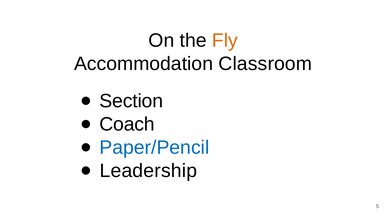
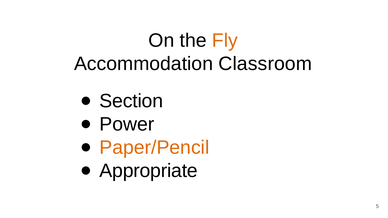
Coach: Coach -> Power (127, 124)
Paper/Pencil colour: blue -> orange (154, 148)
Leadership: Leadership -> Appropriate (149, 171)
